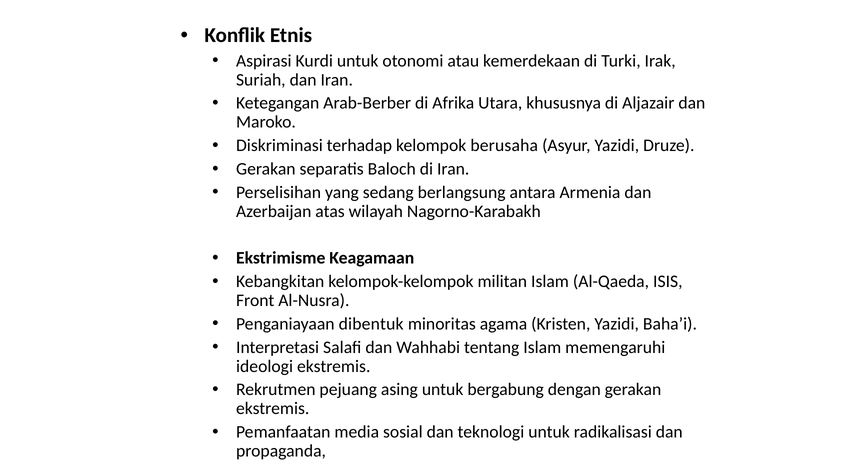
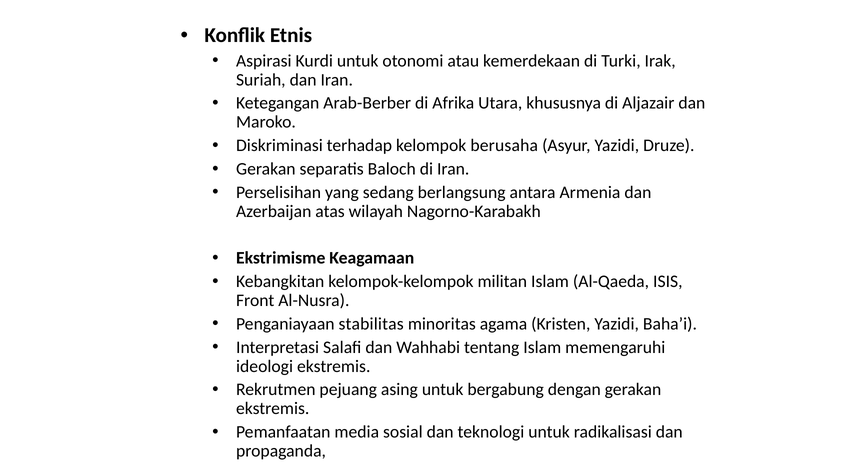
dibentuk: dibentuk -> stabilitas (371, 324)
